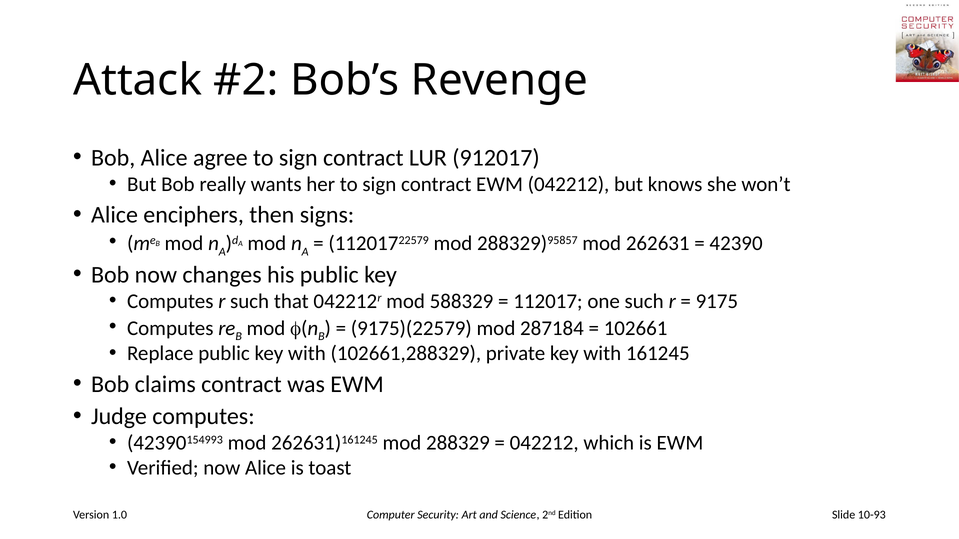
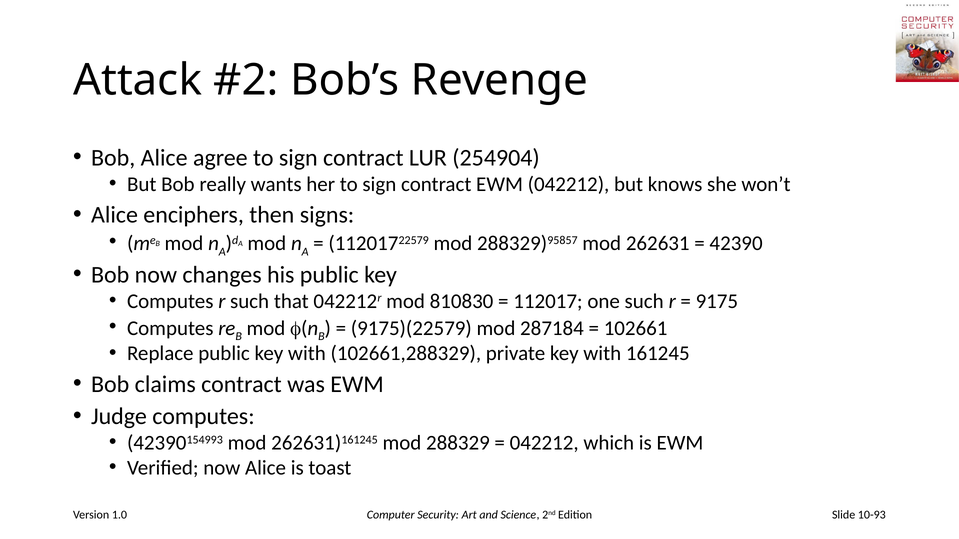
912017: 912017 -> 254904 (496, 158)
588329: 588329 -> 810830 (462, 301)
